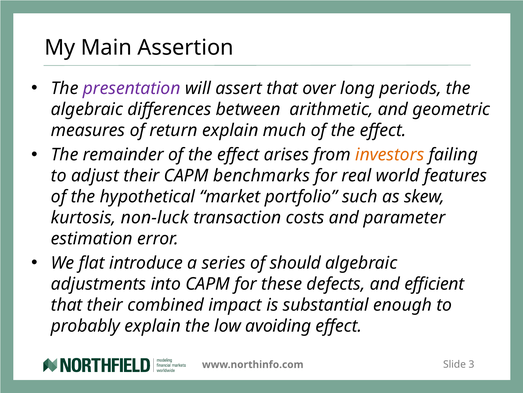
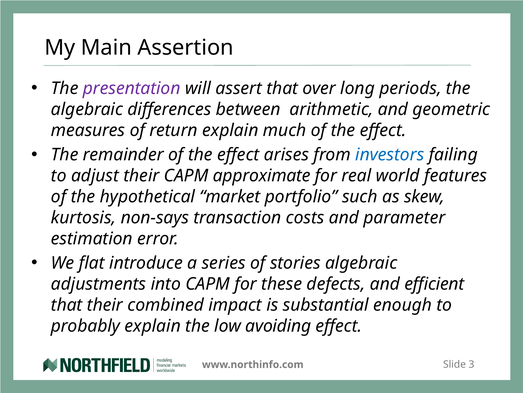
investors colour: orange -> blue (390, 155)
benchmarks: benchmarks -> approximate (262, 176)
non-luck: non-luck -> non-says (155, 217)
should: should -> stories (295, 263)
